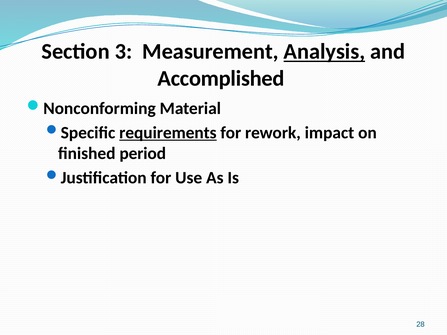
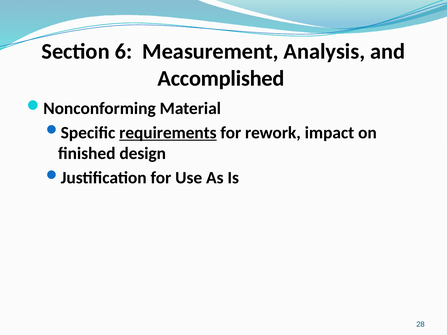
3: 3 -> 6 (123, 52)
Analysis underline: present -> none (324, 52)
period: period -> design (143, 154)
